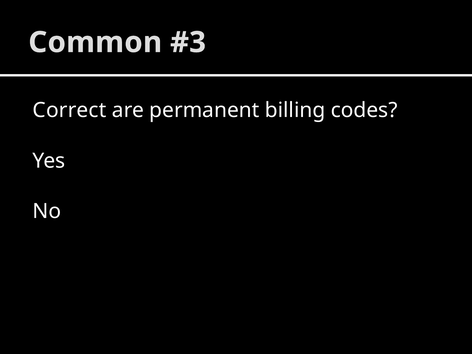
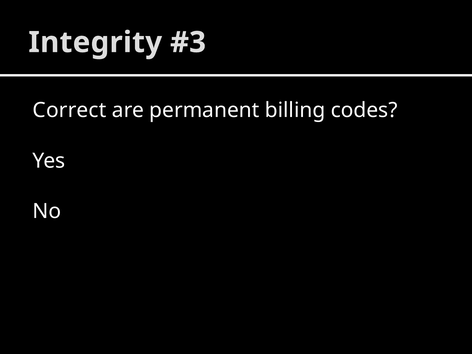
Common: Common -> Integrity (95, 42)
